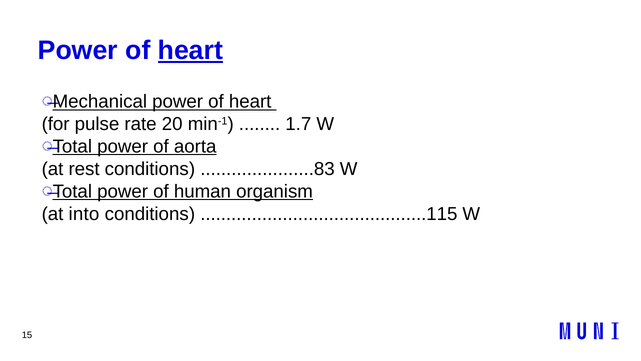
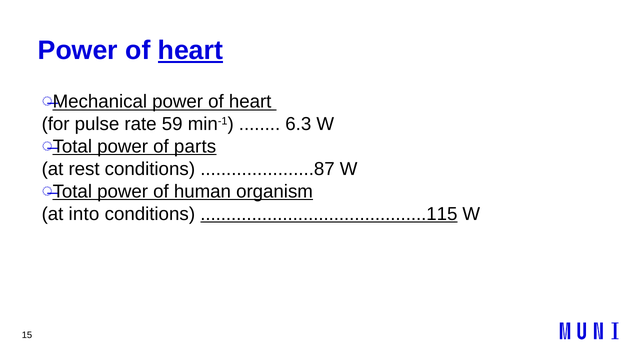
20: 20 -> 59 (172, 124)
1.7: 1.7 -> 6.3 (298, 124)
aorta: aorta -> parts (195, 146)
......................83: ......................83 -> ......................87 (268, 169)
............................................115 underline: none -> present (329, 214)
